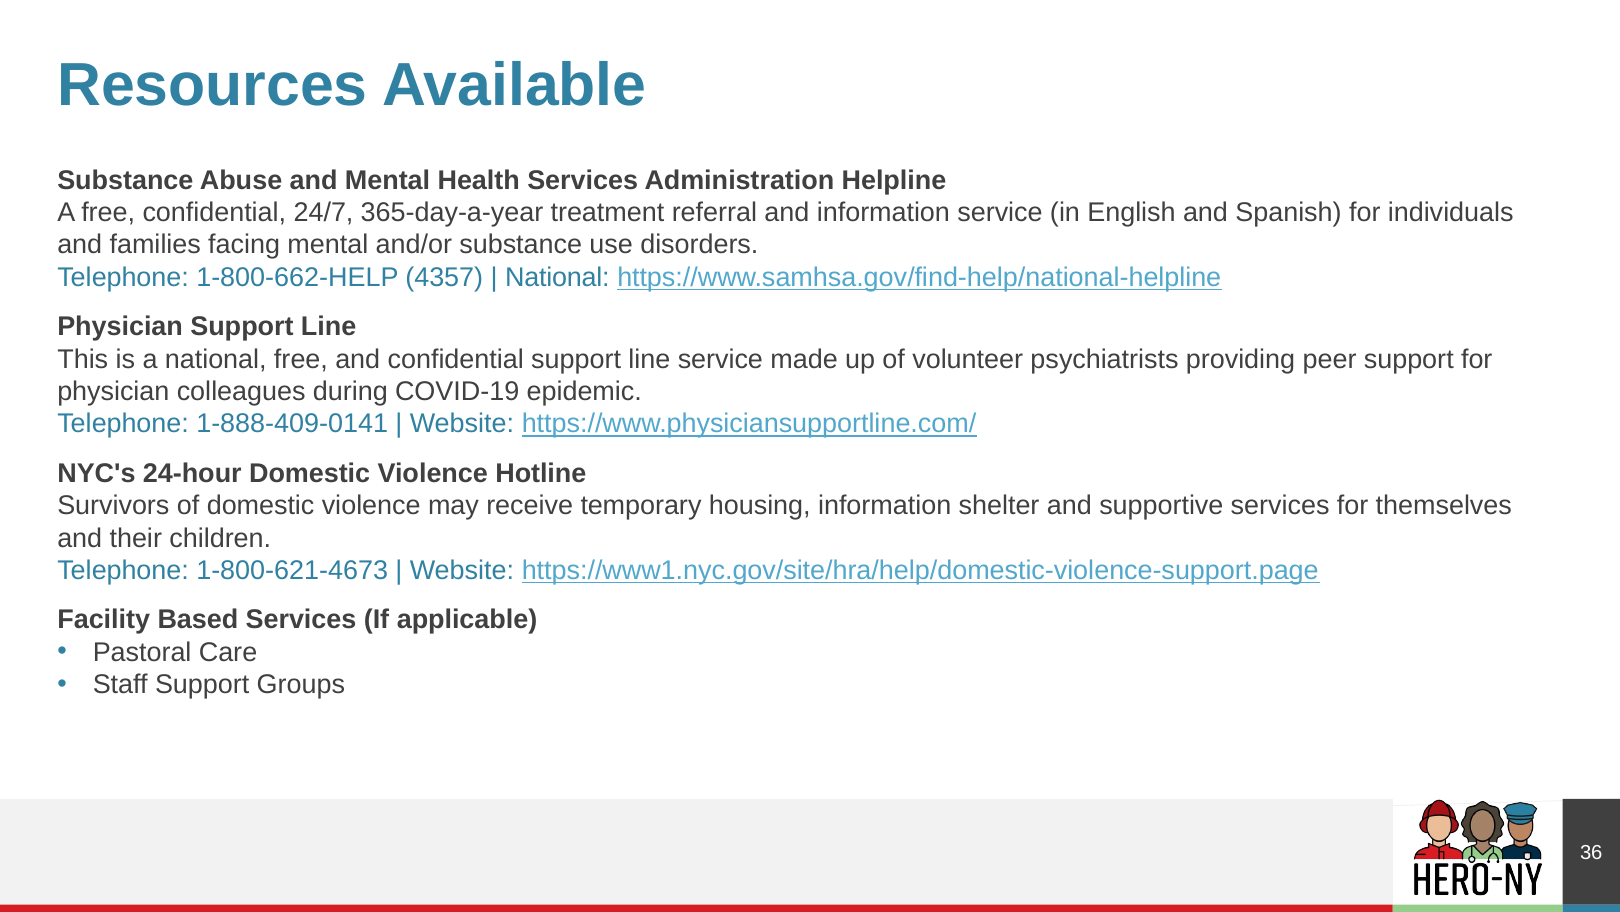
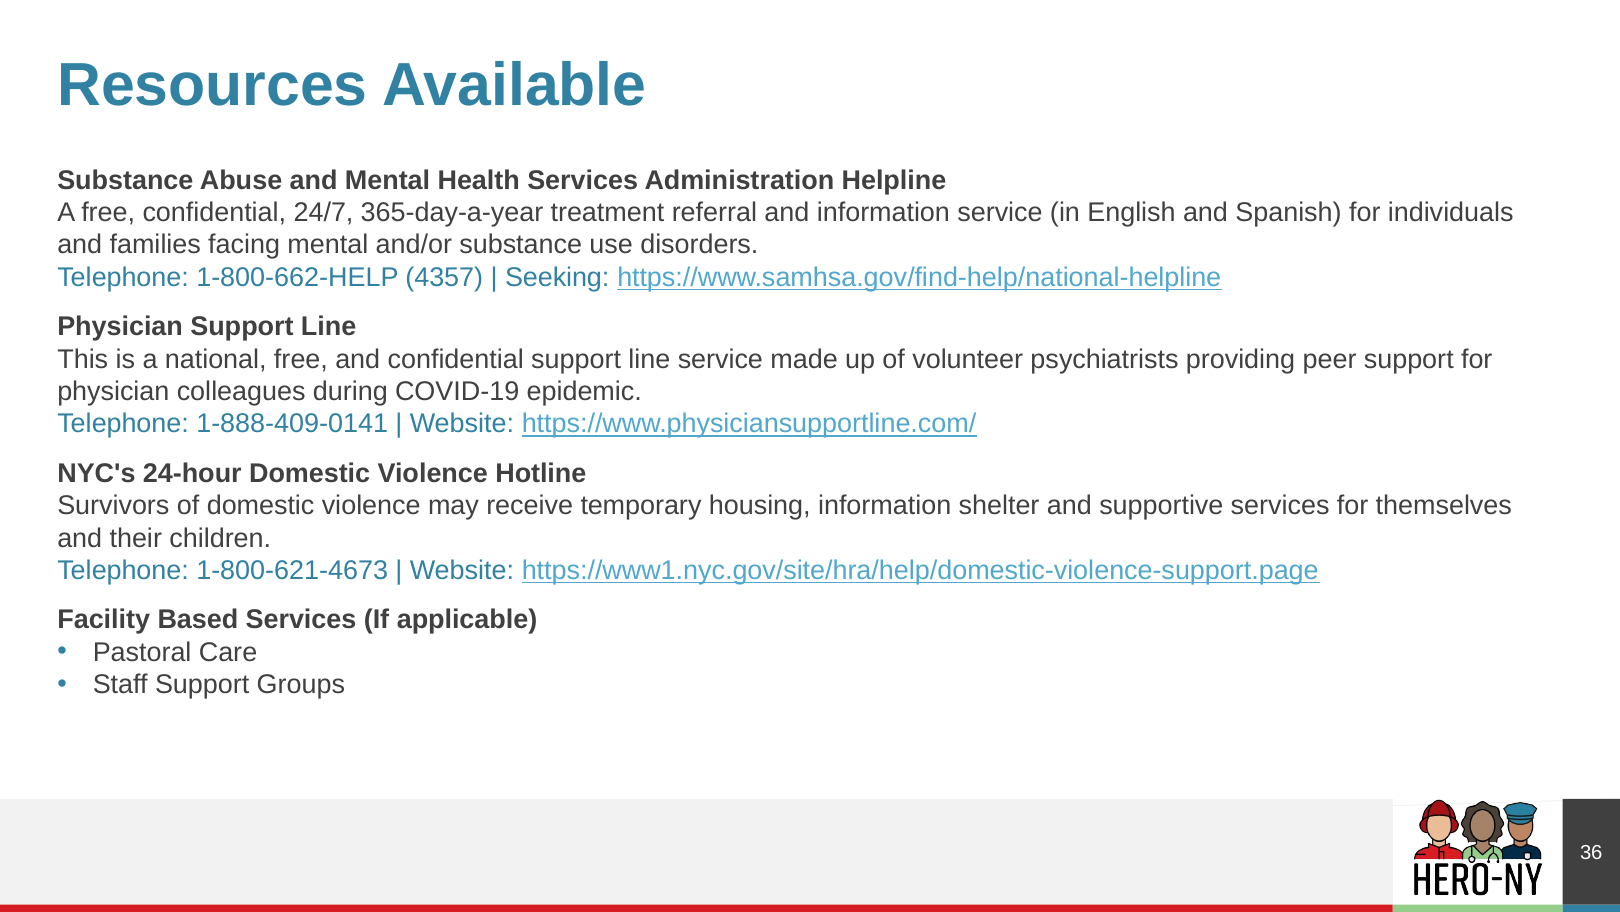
National: National -> Seeking (557, 277)
